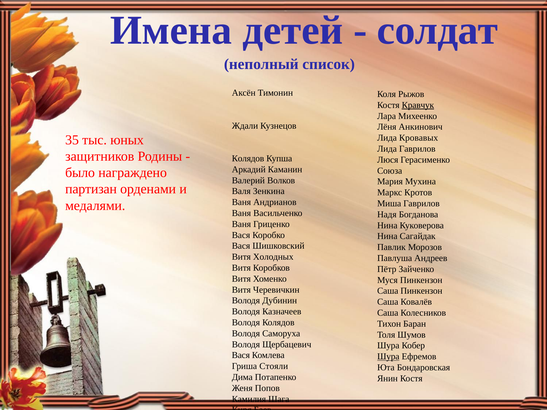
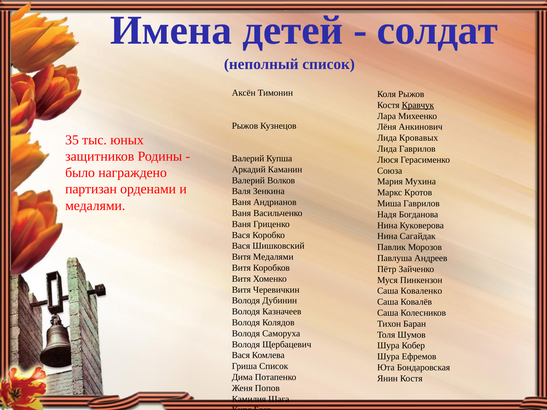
Ждали: Ждали -> Рыжов (245, 126)
Колядов: Колядов -> Валерий (248, 159)
Витя Холодных: Холодных -> Медалями (273, 257)
Саша Пинкензон: Пинкензон -> Коваленко (421, 291)
Шура underline: present -> none (388, 357)
Гриша Стояли: Стояли -> Список (274, 366)
